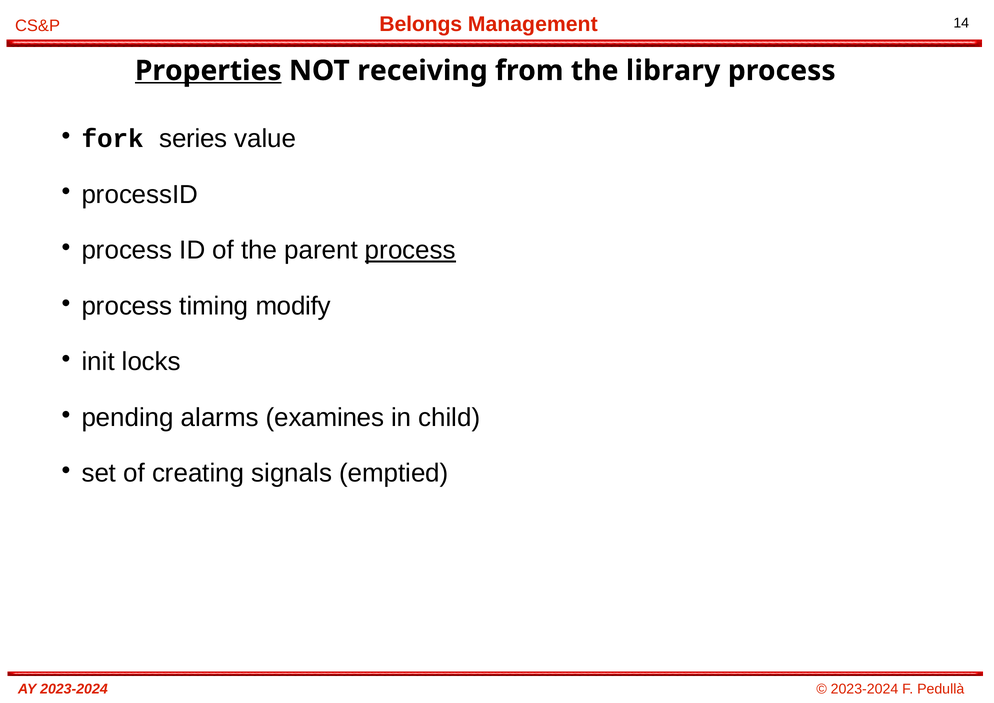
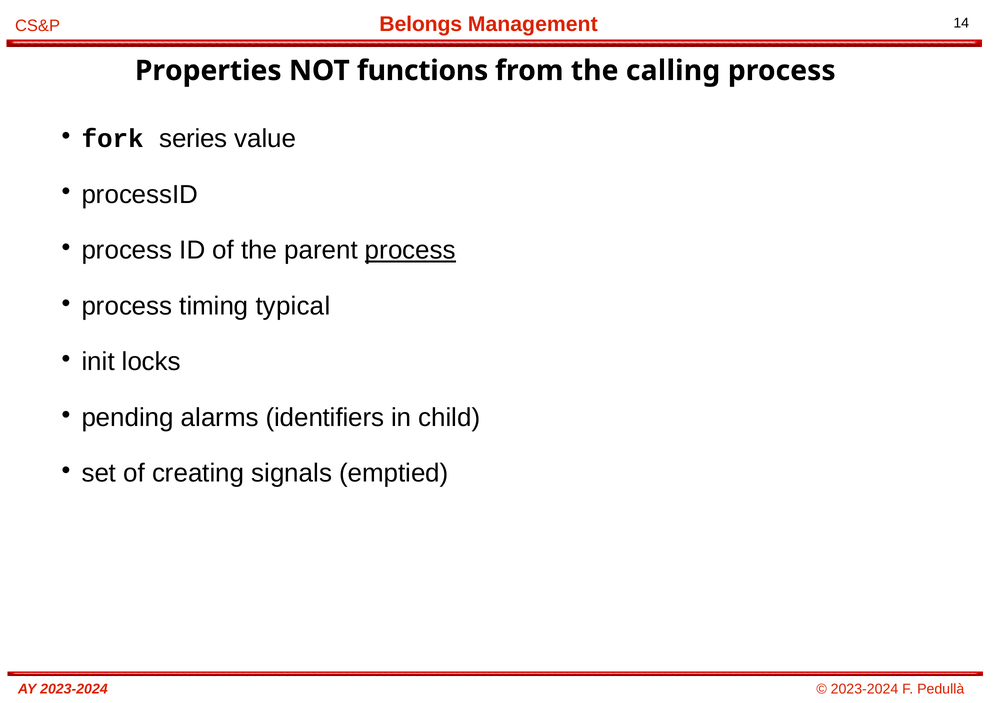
Properties underline: present -> none (208, 71)
receiving: receiving -> functions (423, 71)
library: library -> calling (673, 71)
modify: modify -> typical (293, 306)
examines: examines -> identifiers (325, 418)
